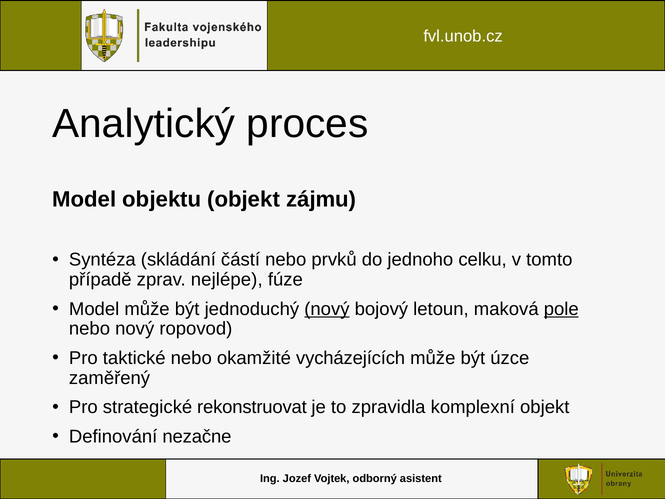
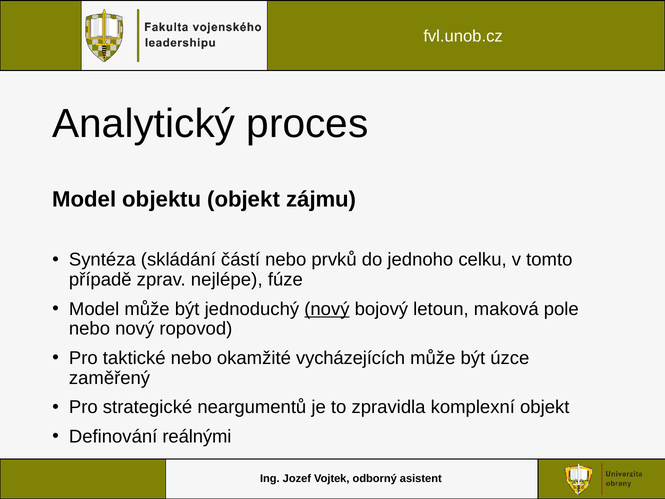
pole underline: present -> none (561, 309)
rekonstruovat: rekonstruovat -> neargumentů (252, 407)
nezačne: nezačne -> reálnými (197, 436)
